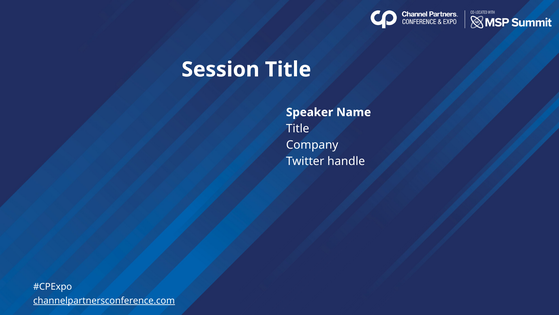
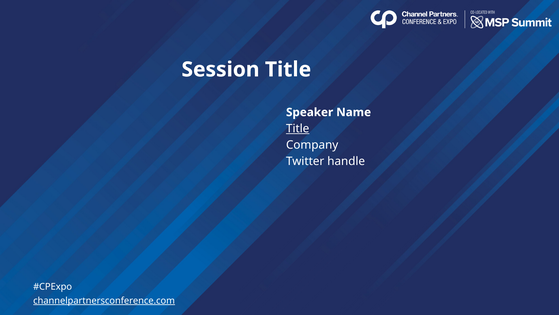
Title underline: none -> present (298, 128)
